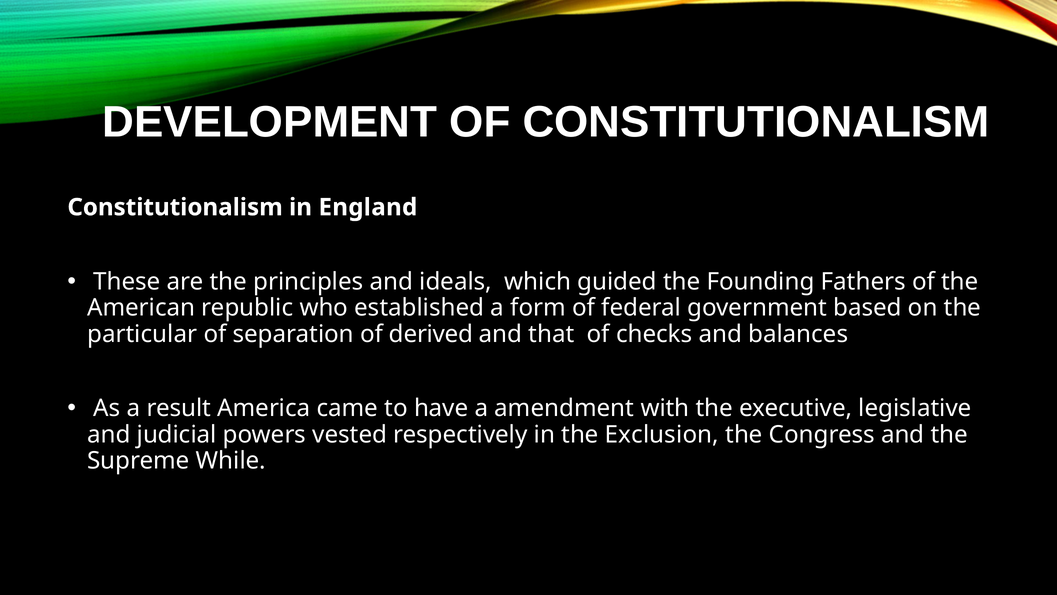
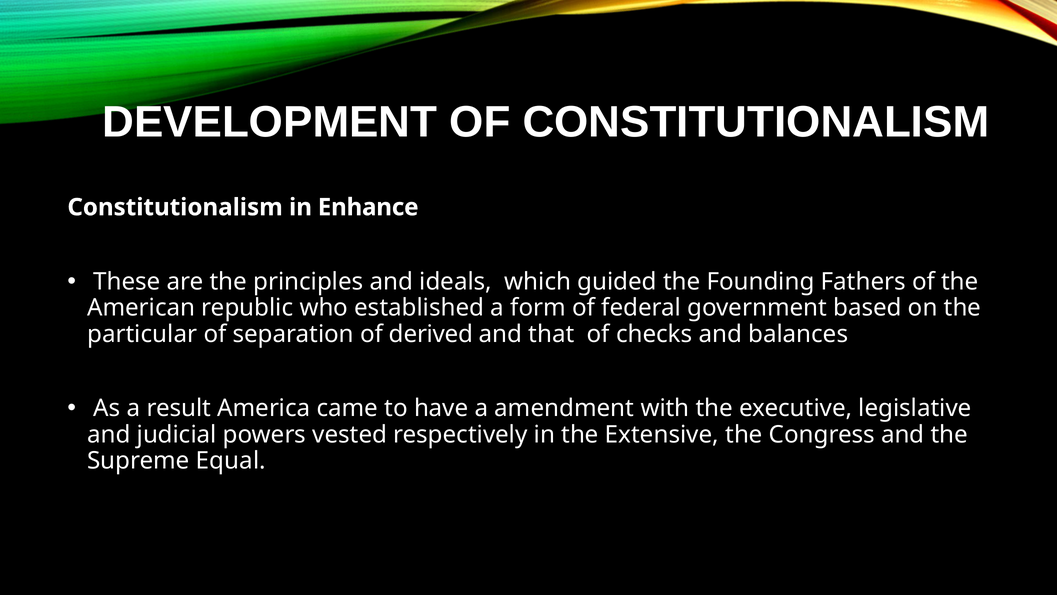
England: England -> Enhance (368, 207)
Exclusion: Exclusion -> Extensive (662, 434)
While: While -> Equal (231, 460)
